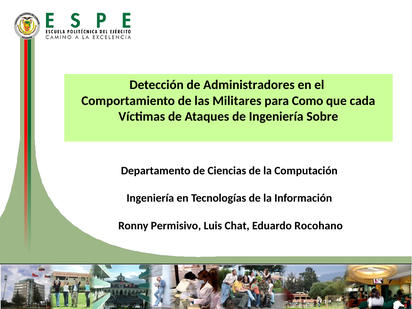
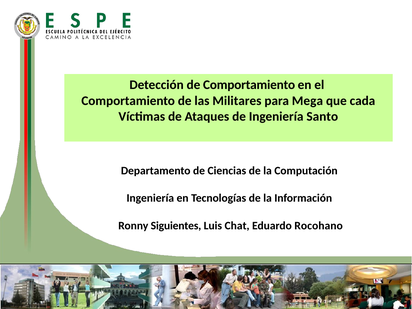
de Administradores: Administradores -> Comportamiento (249, 85)
Como: Como -> Mega (307, 101)
Sobre: Sobre -> Santo (322, 117)
Permisivo: Permisivo -> Siguientes (176, 226)
